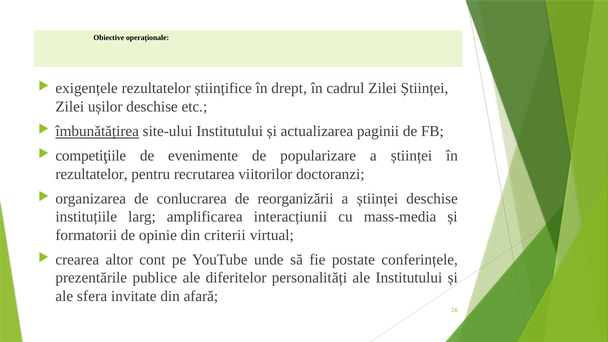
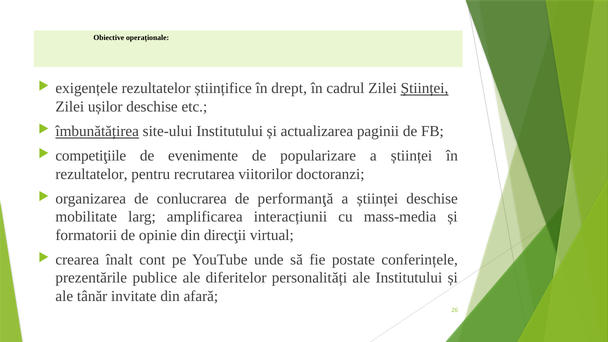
Științei underline: none -> present (425, 88)
reorganizării: reorganizării -> performanţă (295, 199)
instituțiile: instituțiile -> mobilitate (86, 217)
criterii: criterii -> direcţii (225, 235)
altor: altor -> înalt (119, 260)
sfera: sfera -> tânăr (92, 296)
